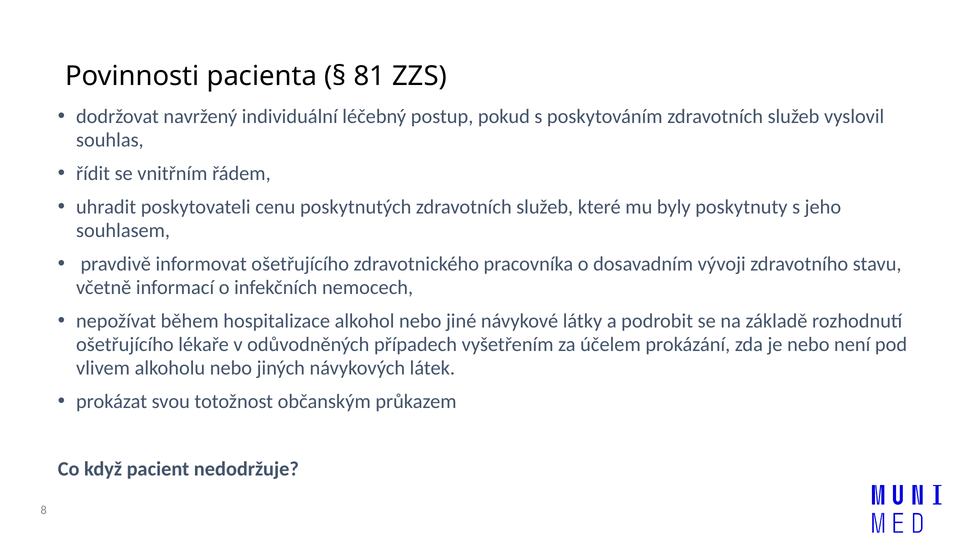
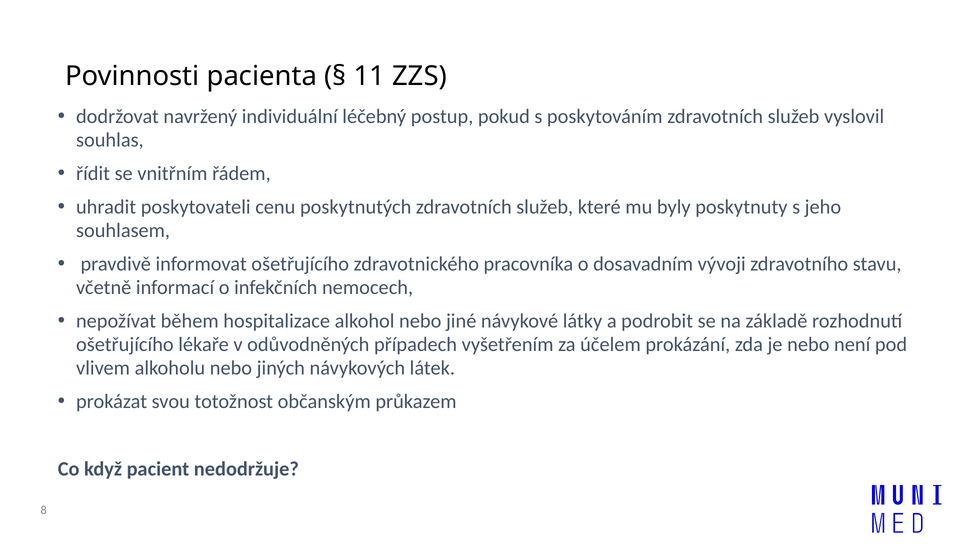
81: 81 -> 11 (369, 76)
